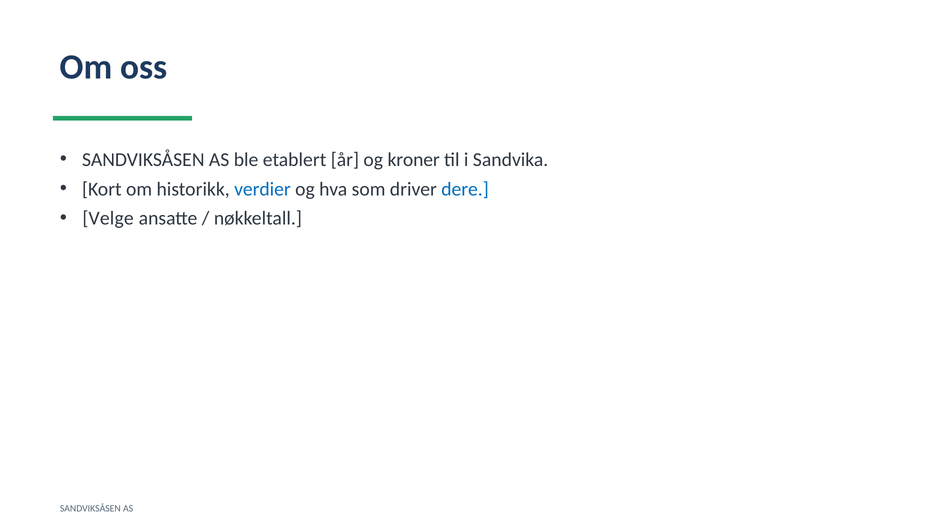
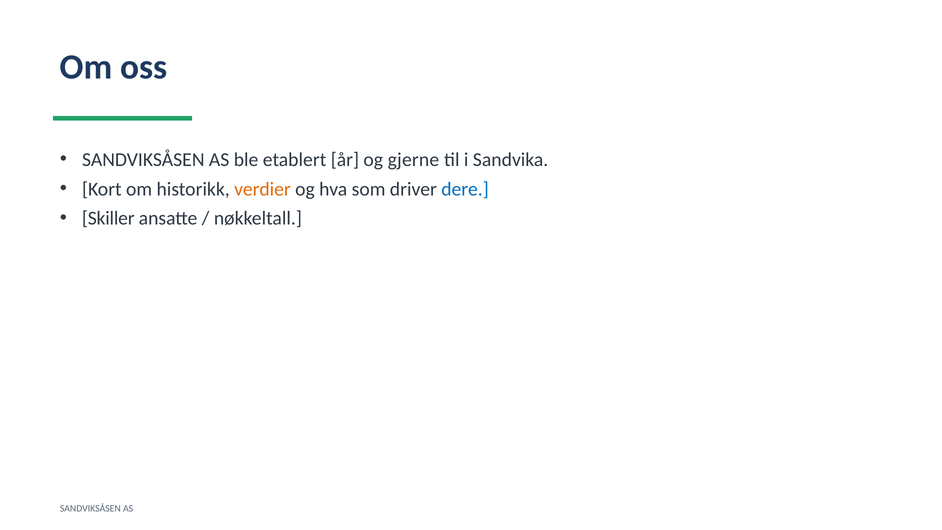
kroner: kroner -> gjerne (413, 160)
verdier colour: blue -> orange (262, 189)
Velge: Velge -> Skiller (108, 218)
